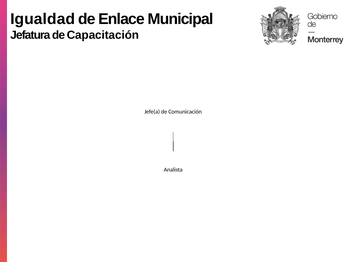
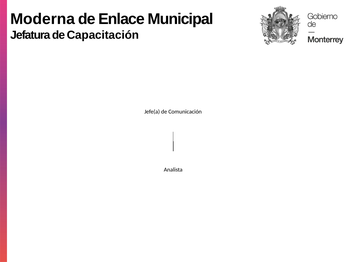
Igualdad: Igualdad -> Moderna (43, 19)
